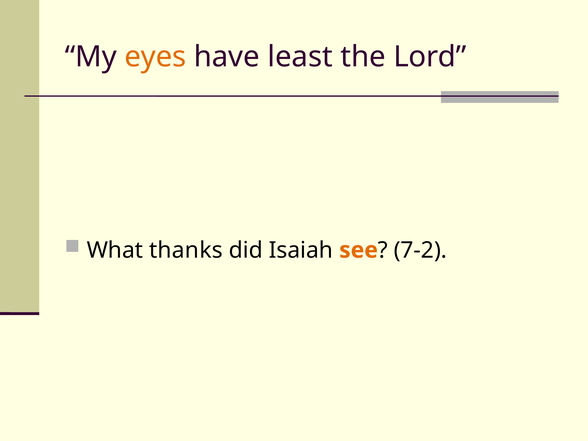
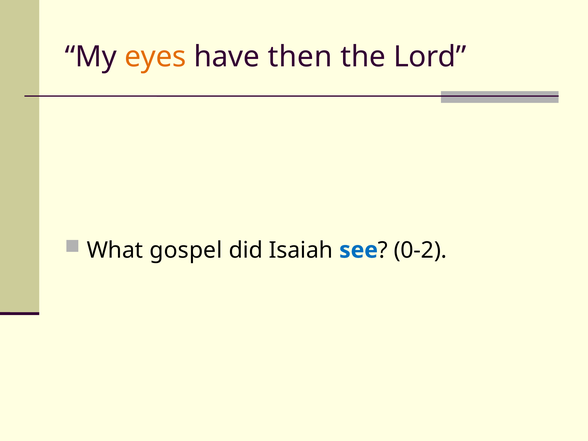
least: least -> then (300, 57)
thanks: thanks -> gospel (186, 250)
see colour: orange -> blue (359, 250)
7-2: 7-2 -> 0-2 (420, 250)
